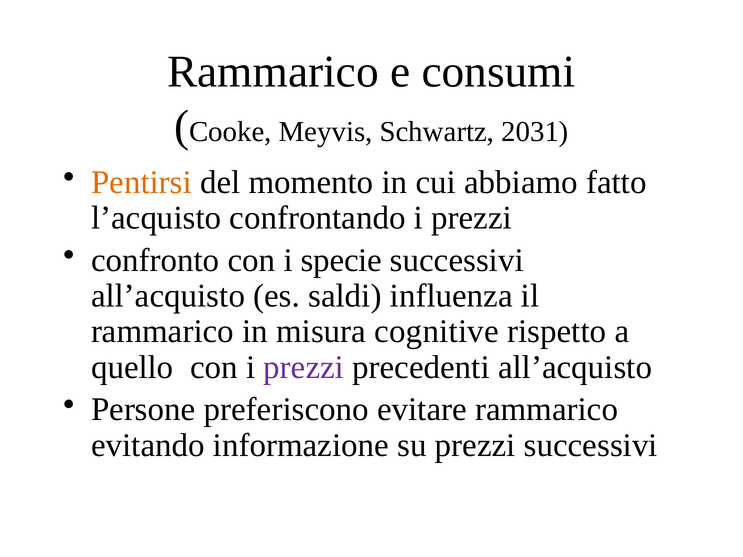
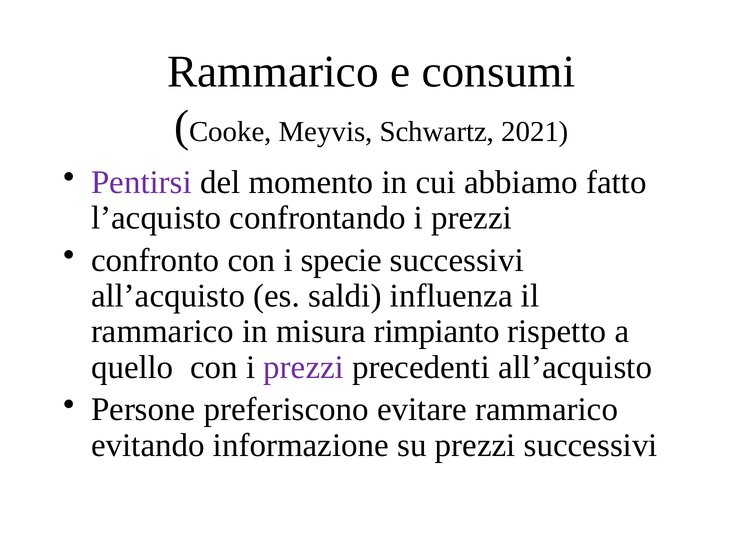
2031: 2031 -> 2021 (535, 132)
Pentirsi colour: orange -> purple (141, 182)
cognitive: cognitive -> rimpianto (437, 332)
